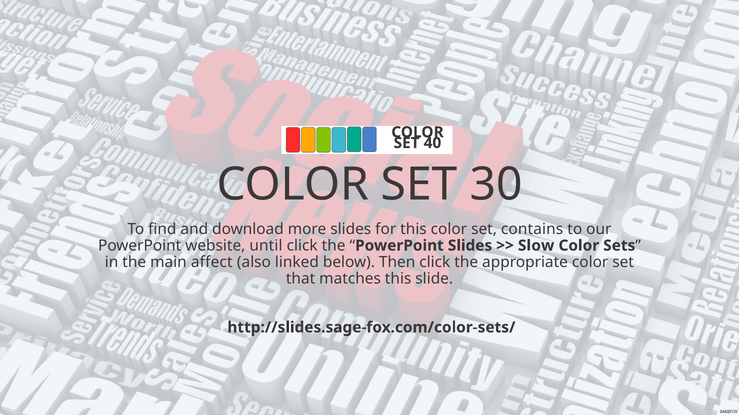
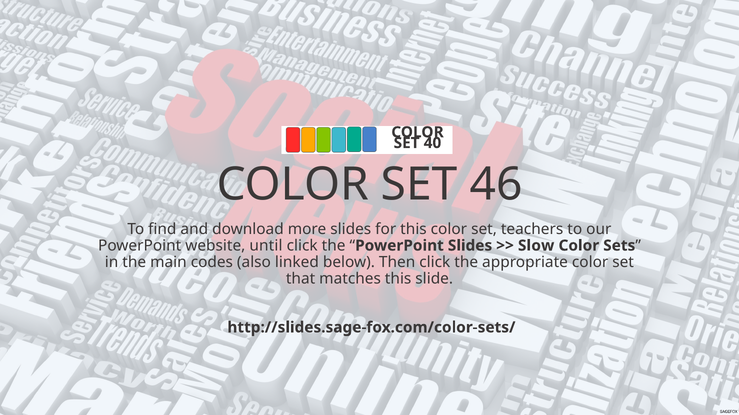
30: 30 -> 46 (496, 185)
contains: contains -> teachers (532, 229)
affect: affect -> codes (212, 263)
